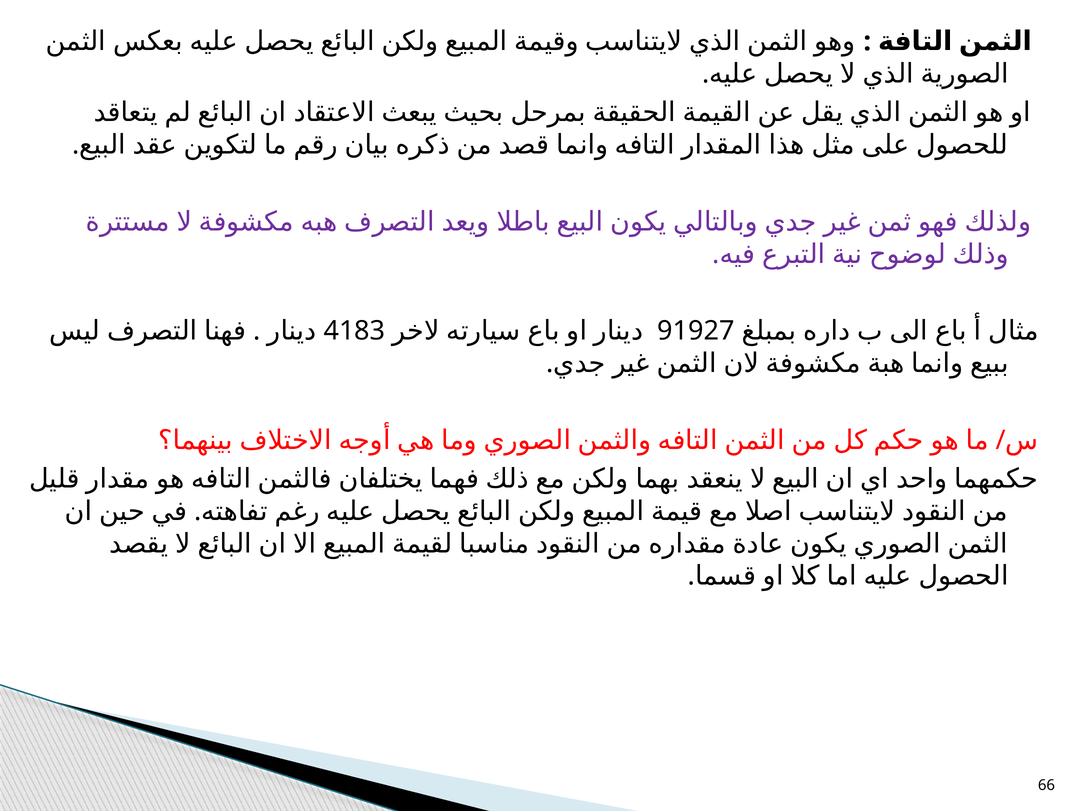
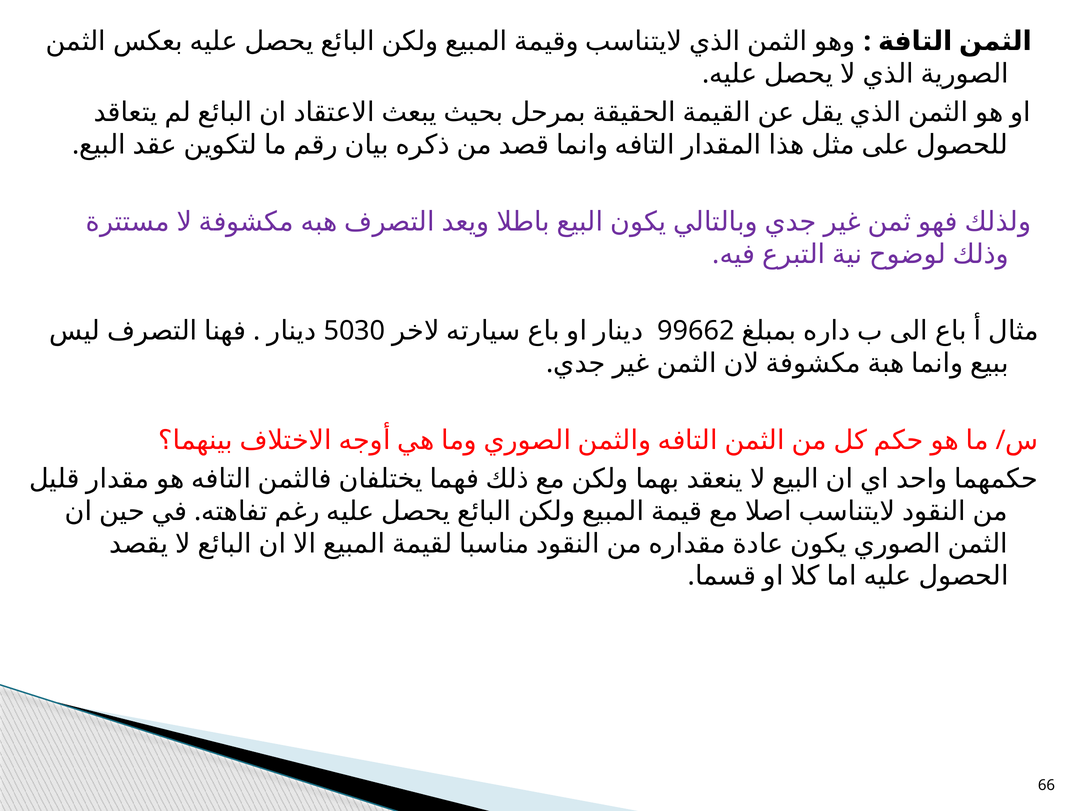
4183: 4183 -> 5030 (354, 331)
91927: 91927 -> 99662 (696, 331)
